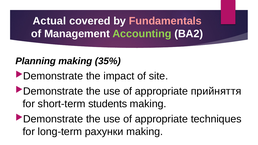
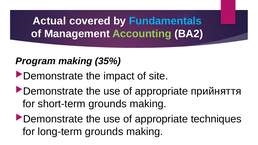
Fundamentals colour: pink -> light blue (165, 21)
Planning: Planning -> Program (36, 61)
short-term students: students -> grounds (108, 104)
long-term рахунки: рахунки -> grounds (104, 132)
